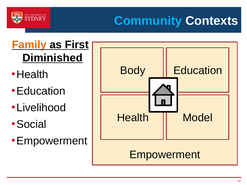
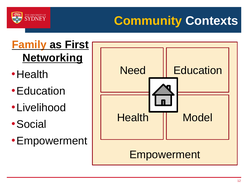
Community colour: light blue -> yellow (148, 21)
Diminished: Diminished -> Networking (53, 58)
Body: Body -> Need (133, 71)
